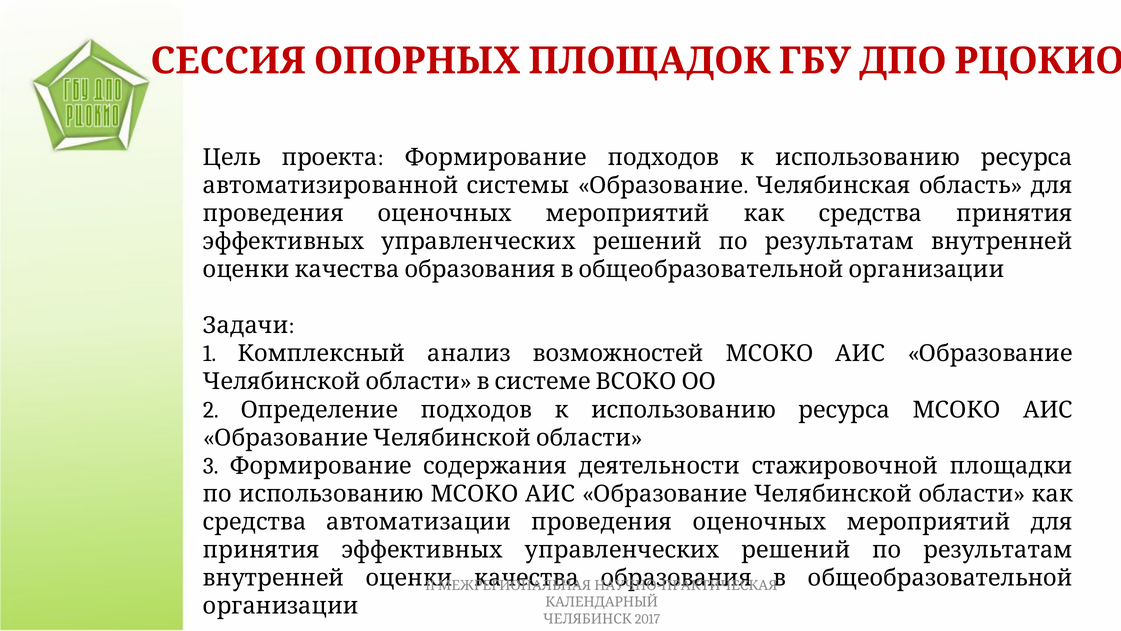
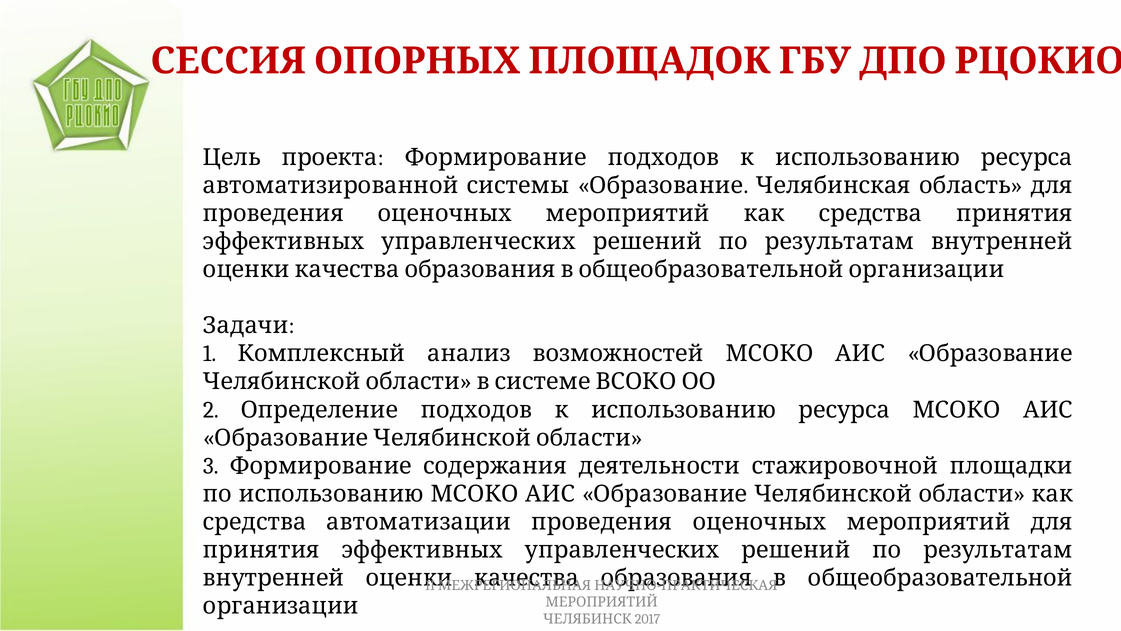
КАЛЕНДАРНЫЙ: КАЛЕНДАРНЫЙ -> МЕРОПРИЯТИЙ (602, 602)
